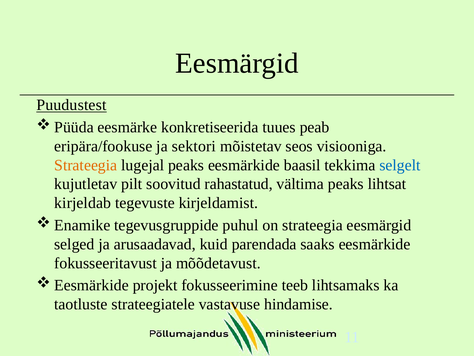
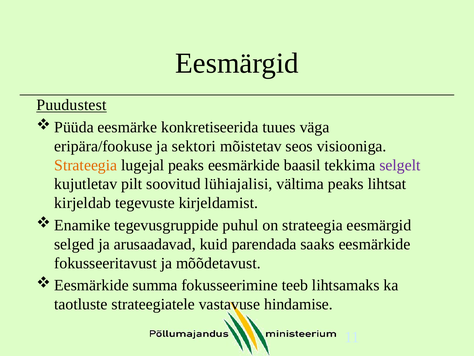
peab: peab -> väga (315, 127)
selgelt colour: blue -> purple (400, 165)
rahastatud: rahastatud -> lühiajalisi (239, 184)
projekt: projekt -> summa (155, 285)
